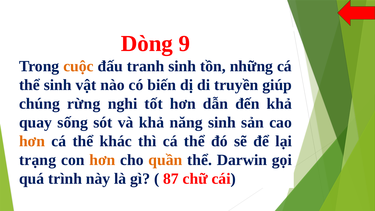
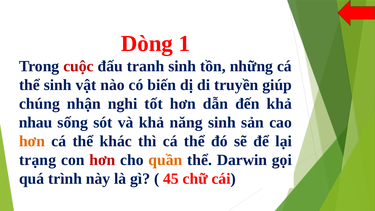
9: 9 -> 1 (184, 44)
cuộc colour: orange -> red (78, 66)
rừng: rừng -> nhận (84, 104)
quay: quay -> nhau (36, 122)
hơn colour: orange -> red (102, 160)
87: 87 -> 45 (171, 179)
